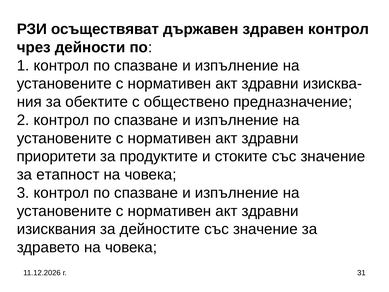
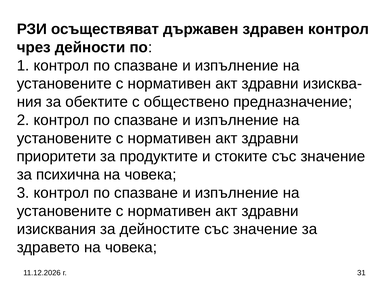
етапност: етапност -> психична (68, 174)
